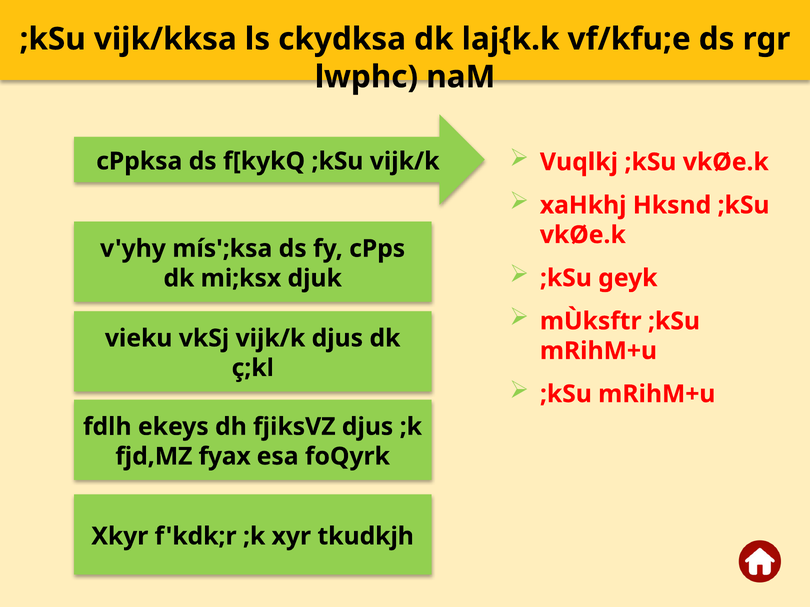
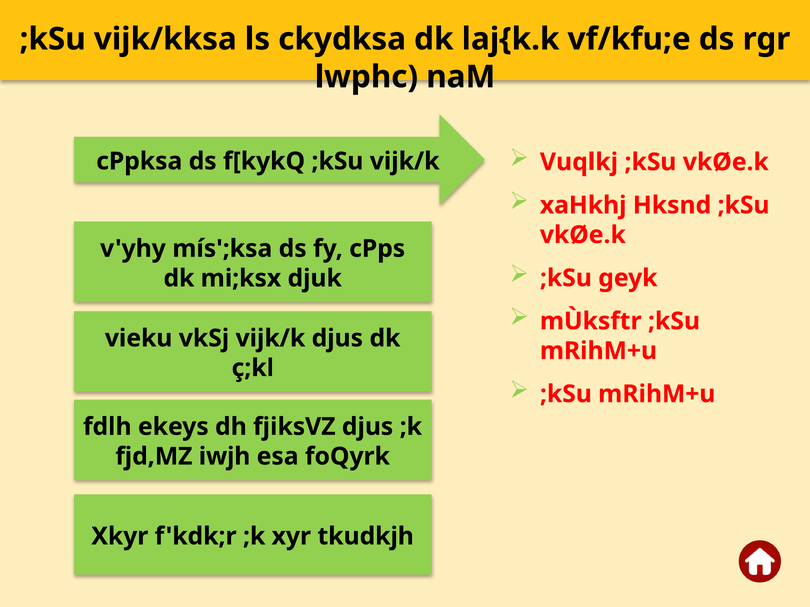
fyax: fyax -> iwjh (225, 457)
